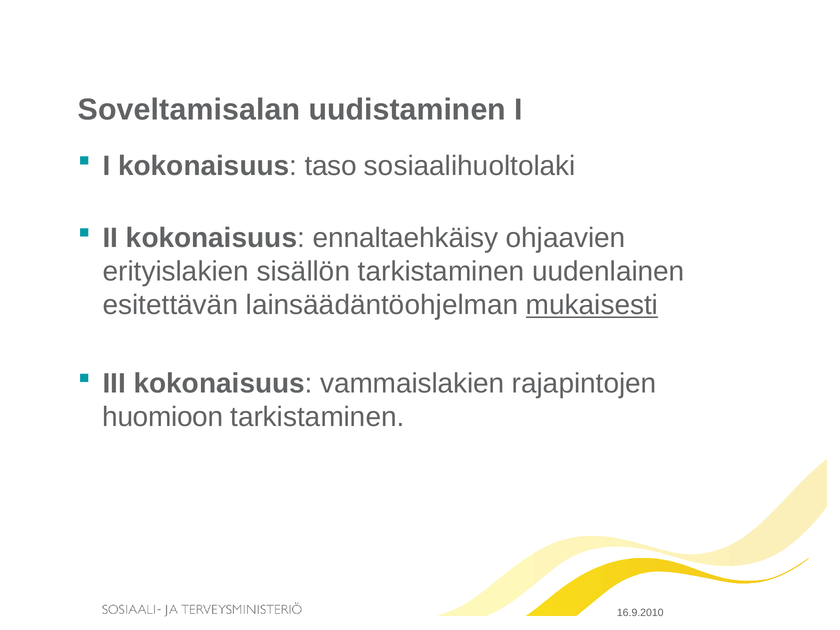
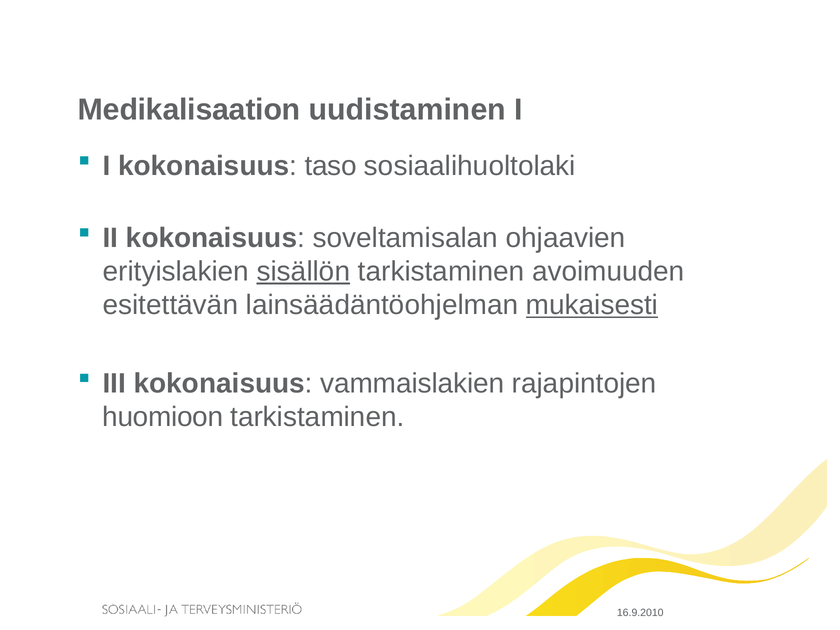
Soveltamisalan: Soveltamisalan -> Medikalisaation (189, 110)
ennaltaehkäisy: ennaltaehkäisy -> soveltamisalan (405, 238)
sisällön underline: none -> present (303, 271)
uudenlainen: uudenlainen -> avoimuuden (608, 271)
